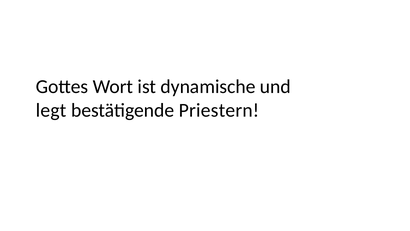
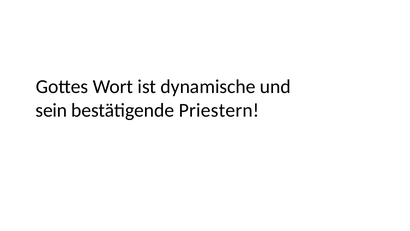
legt: legt -> sein (51, 110)
